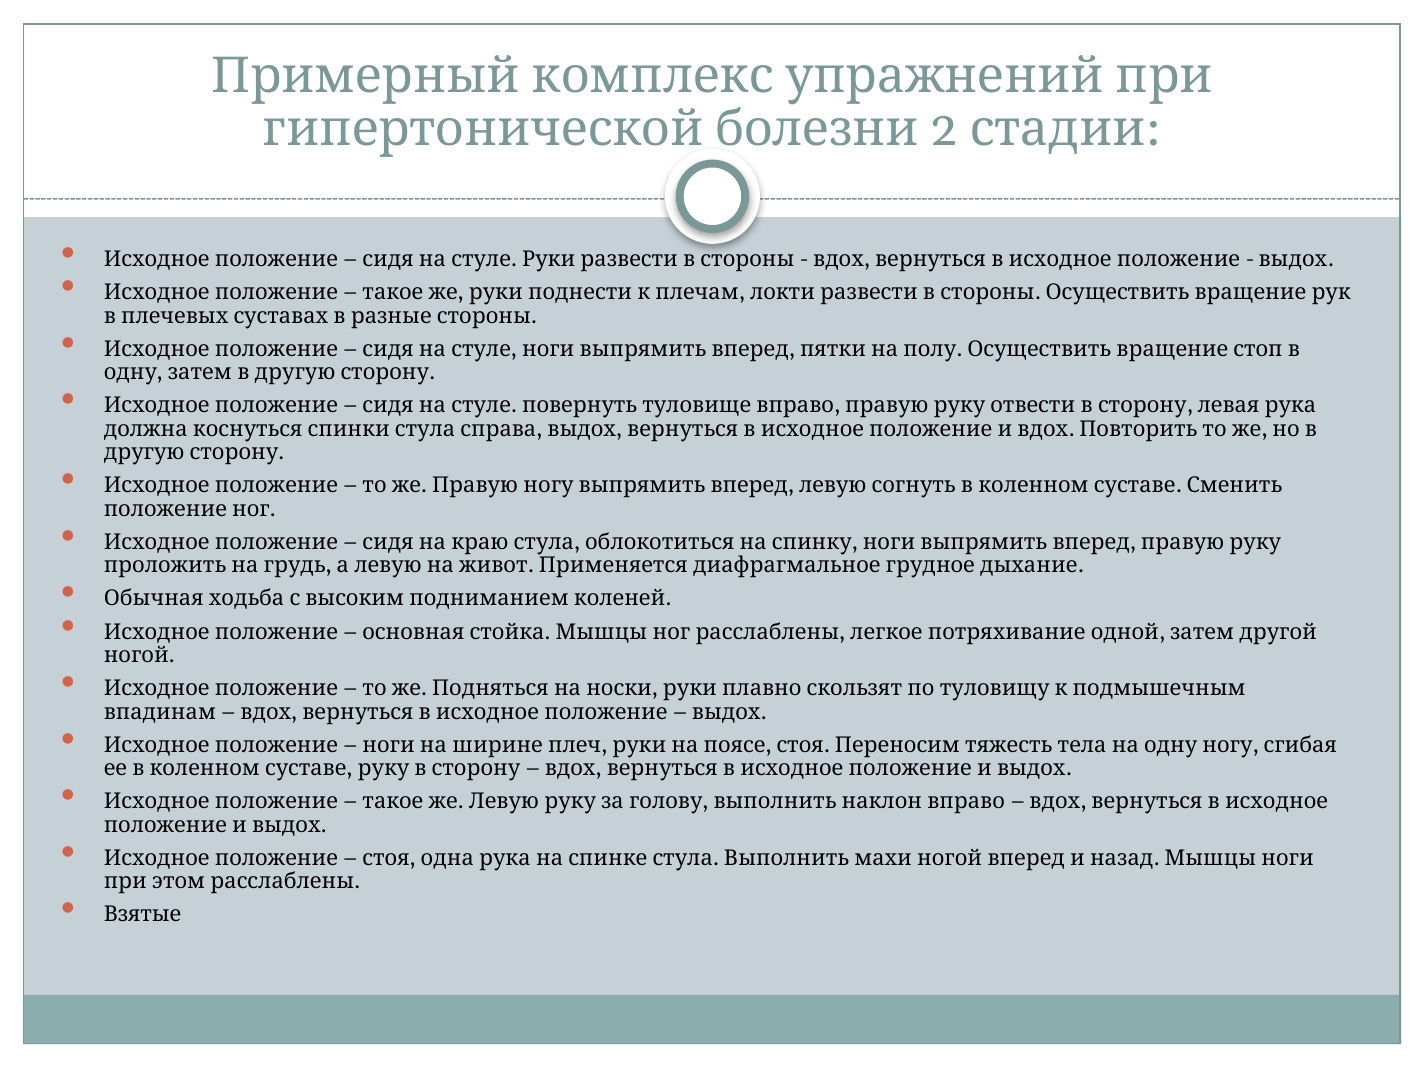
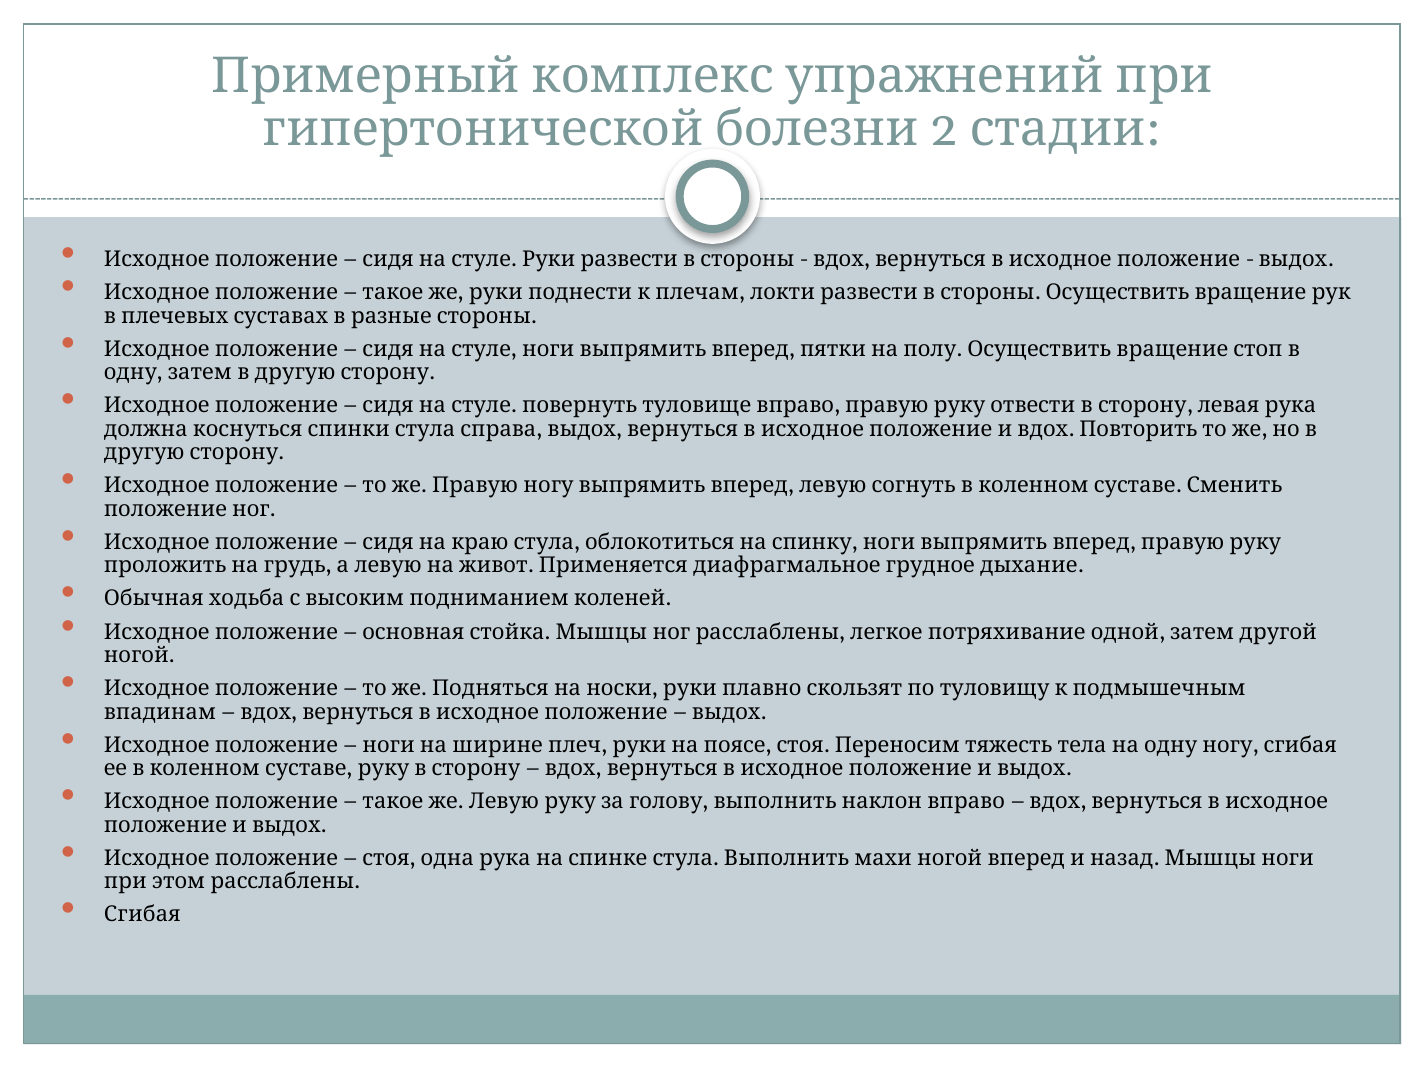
Взятые: Взятые -> Сгибая (142, 915)
